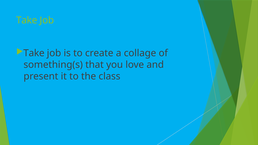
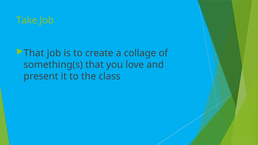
Take: Take -> That (34, 53)
